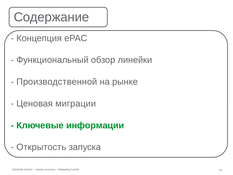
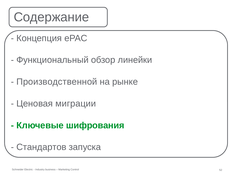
информации: информации -> шифрования (95, 125)
Открытость: Открытость -> Стандартов (41, 147)
